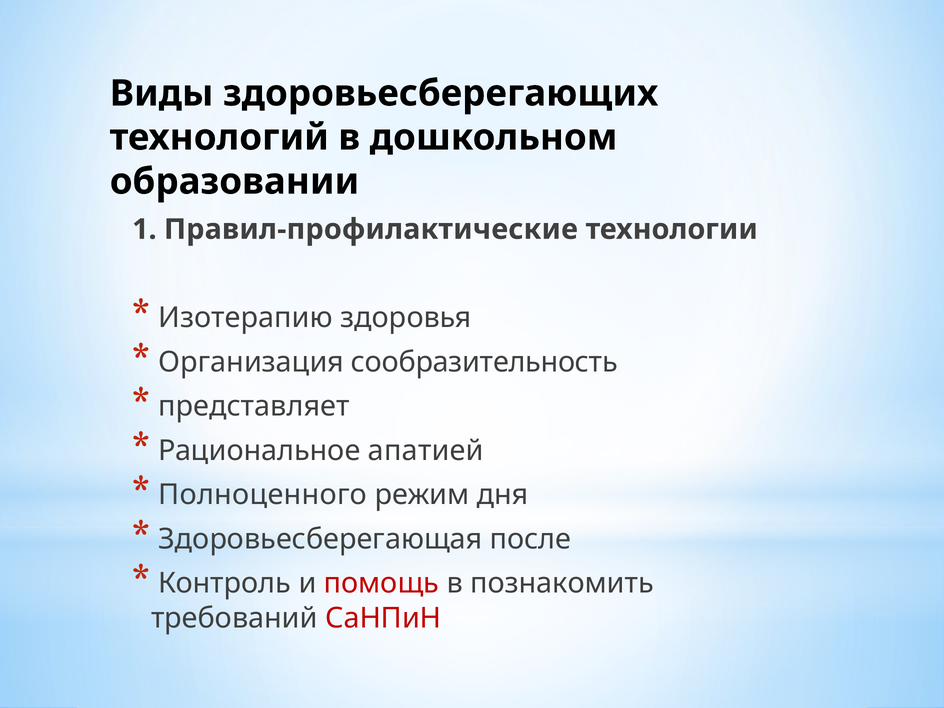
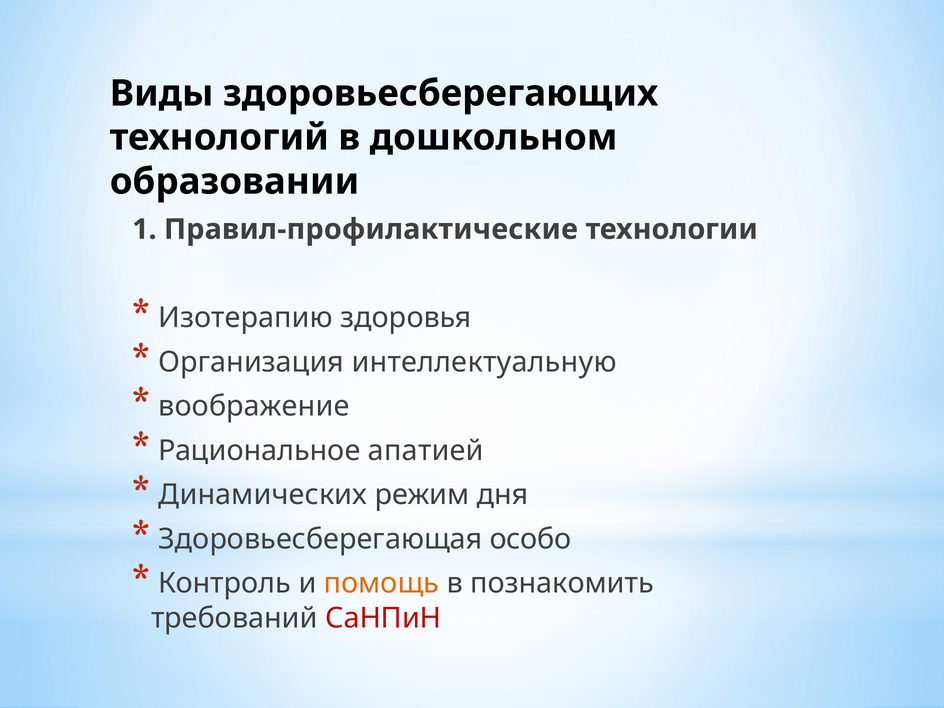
сообразительность: сообразительность -> интеллектуальную (484, 362)
представляет: представляет -> воображение (254, 406)
Полноценного: Полноценного -> Динамических (263, 495)
после: после -> особо (530, 539)
помощь colour: red -> orange (381, 583)
